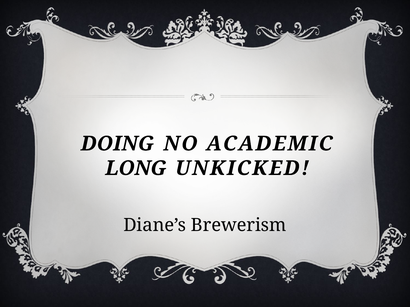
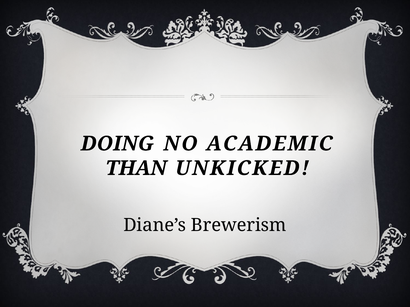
LONG: LONG -> THAN (136, 169)
